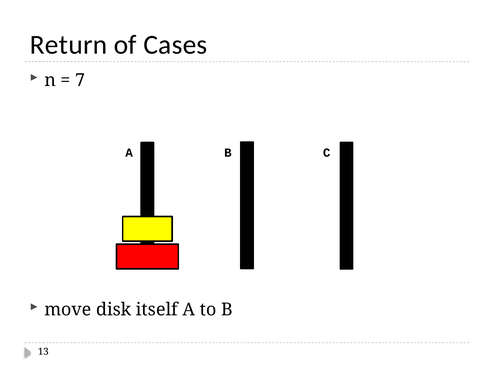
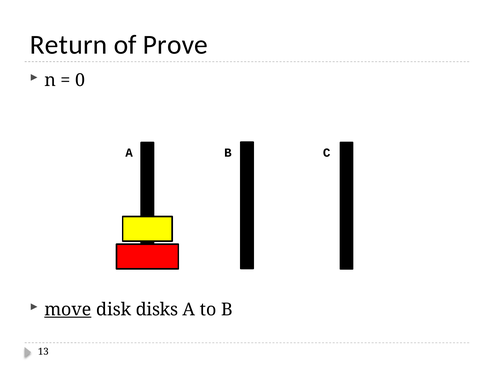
Cases: Cases -> Prove (175, 45)
7: 7 -> 0 (80, 80)
move underline: none -> present (68, 310)
itself: itself -> disks (157, 310)
